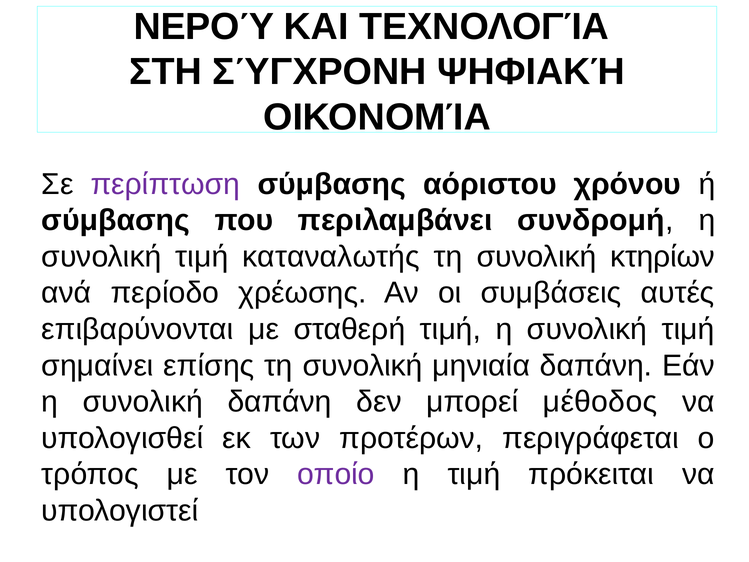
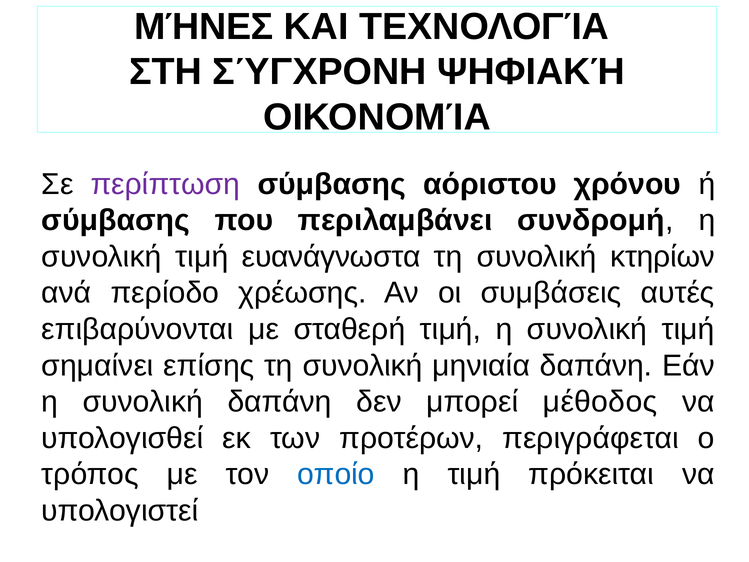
ΝΕΡΟΎ: ΝΕΡΟΎ -> ΜΉΝΕΣ (204, 27)
καταναλωτής: καταναλωτής -> ευανάγνωστα (331, 257)
οποίο colour: purple -> blue (336, 474)
